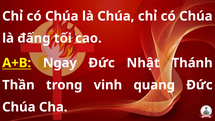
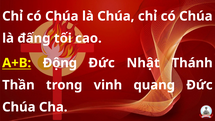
Ngay: Ngay -> Động (60, 63)
